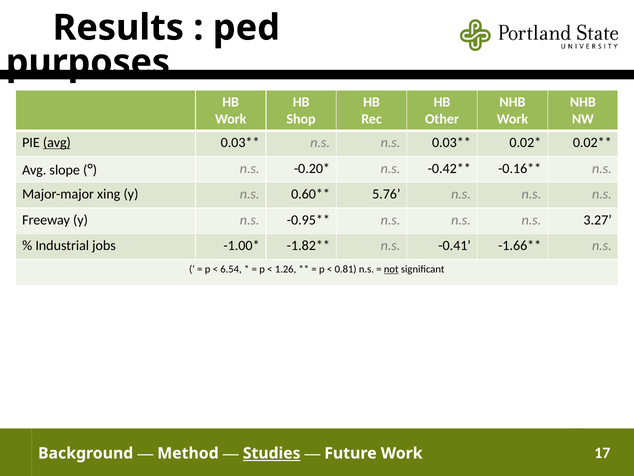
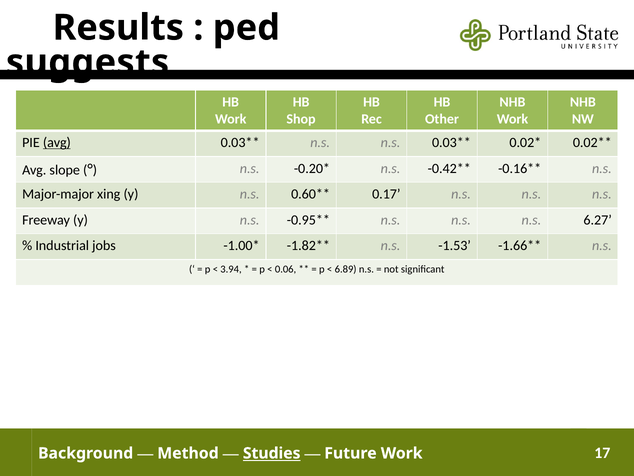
purposes: purposes -> suggests (88, 62)
5.76: 5.76 -> 0.17 (386, 194)
3.27: 3.27 -> 6.27 (598, 220)
-0.41: -0.41 -> -1.53 (455, 245)
6.54: 6.54 -> 3.94 (231, 269)
1.26: 1.26 -> 0.06 (286, 269)
0.81: 0.81 -> 6.89 (346, 269)
not underline: present -> none (391, 269)
